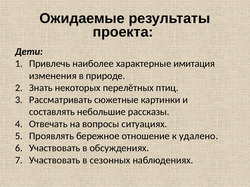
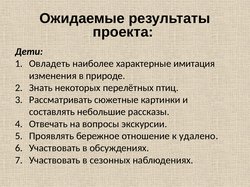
Привлечь: Привлечь -> Овладеть (50, 64)
ситуациях: ситуациях -> экскурсии (144, 124)
